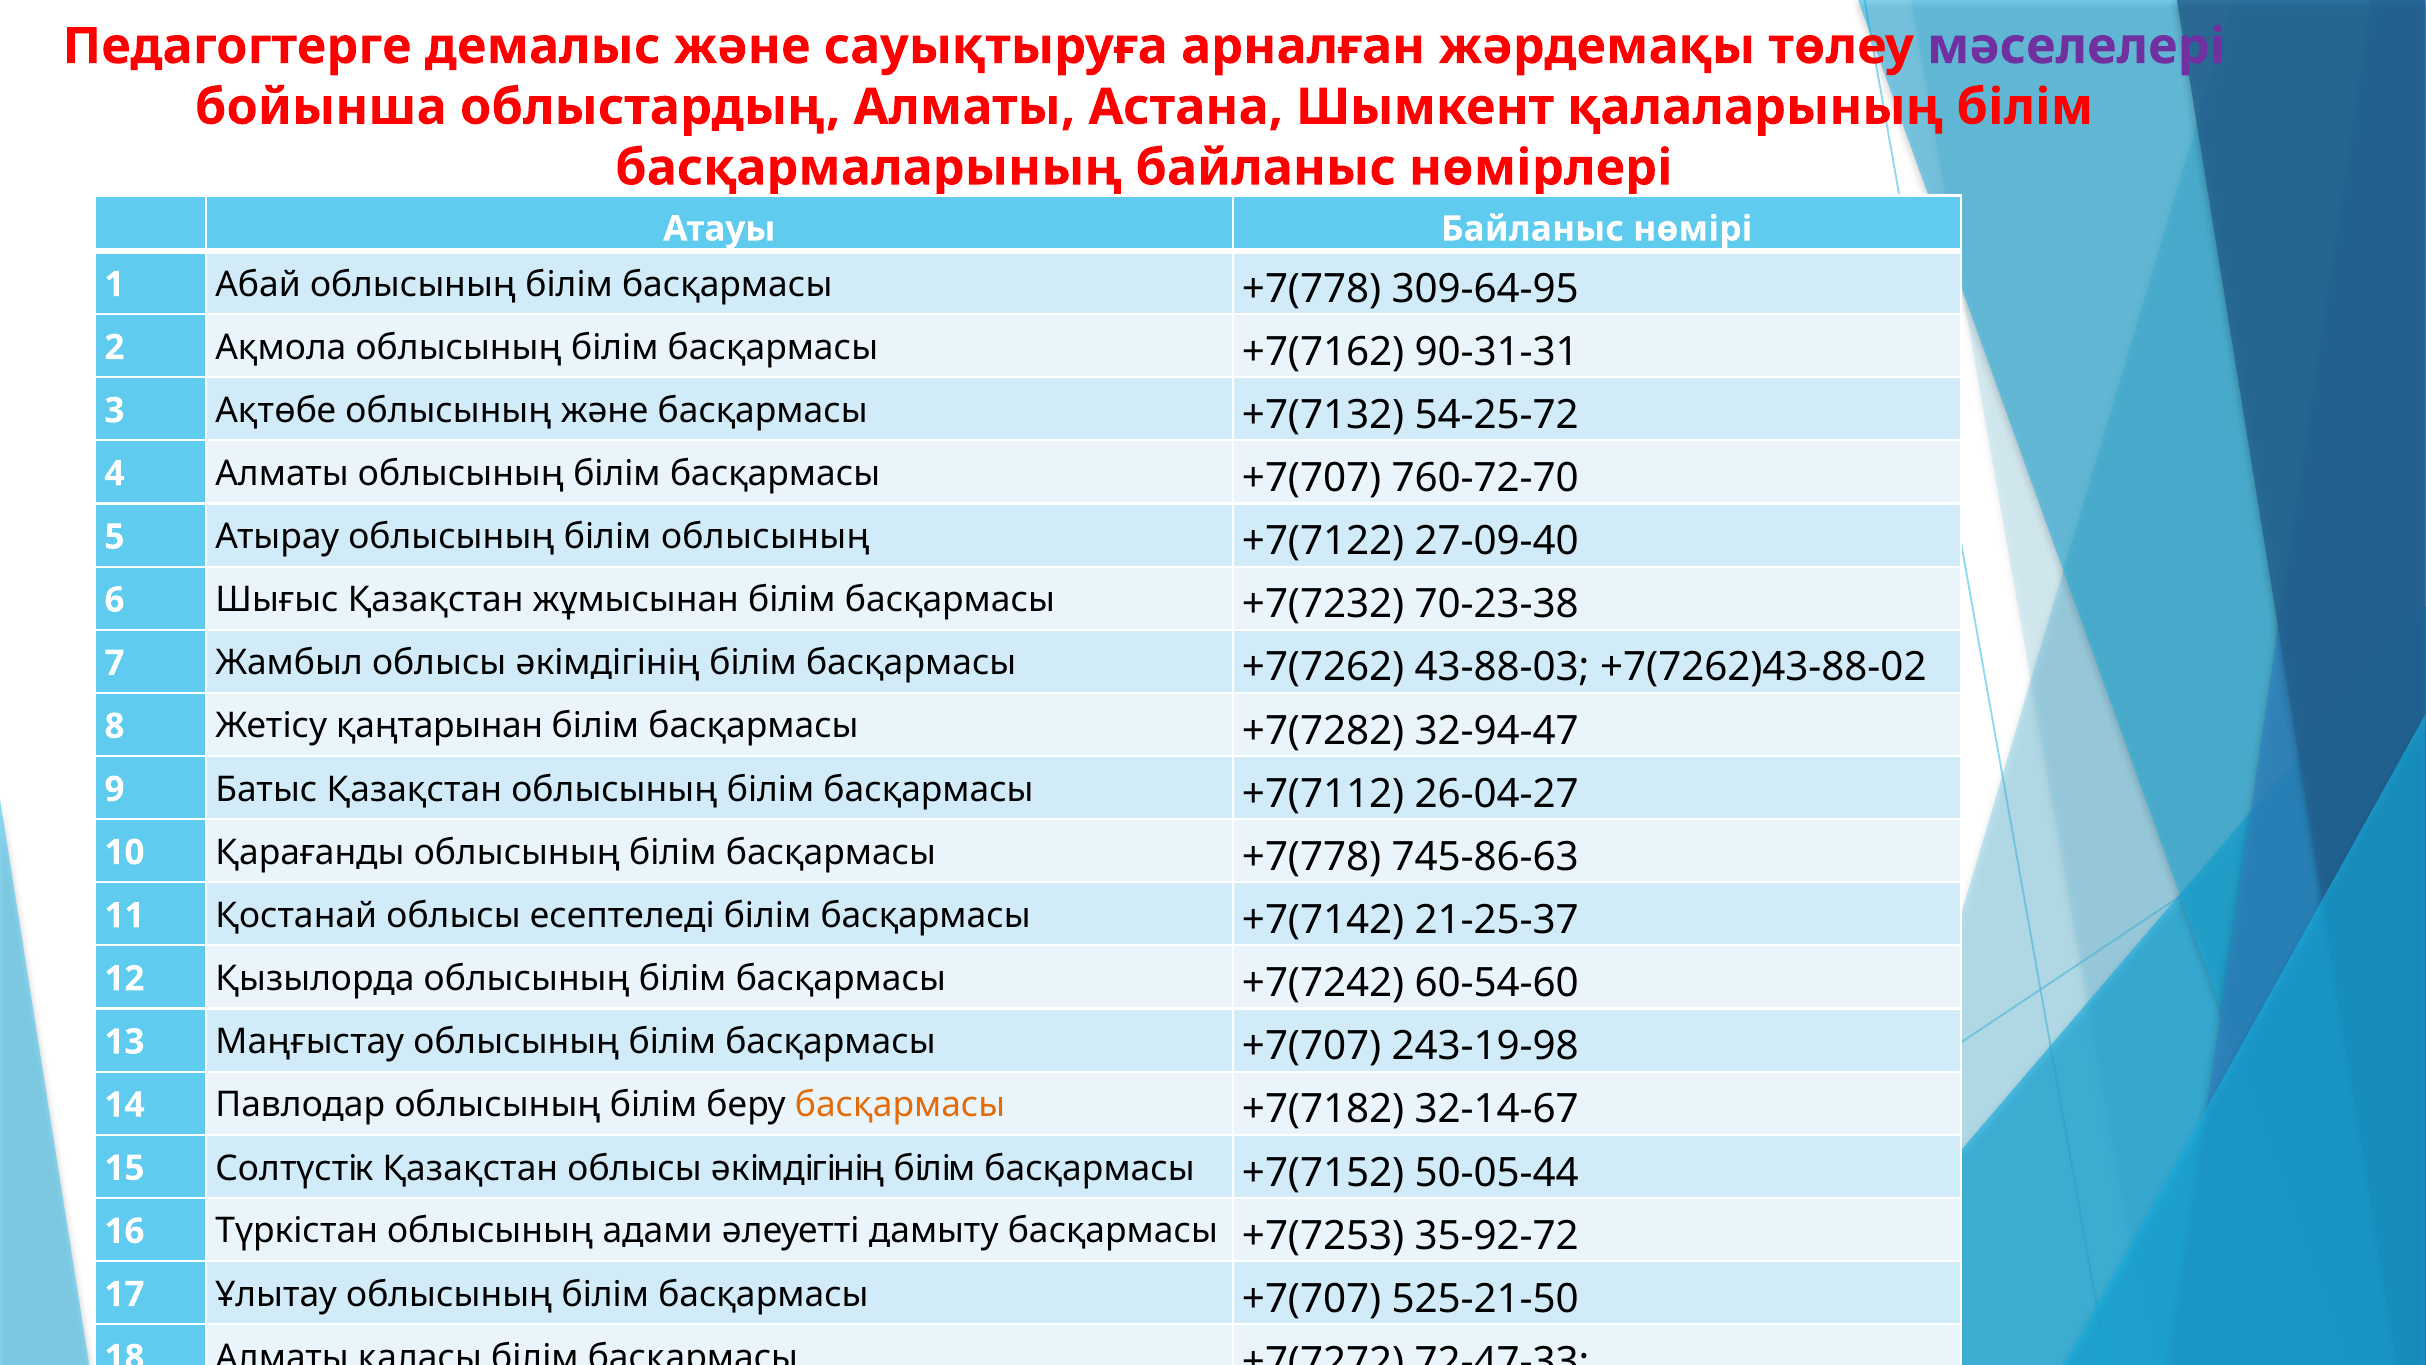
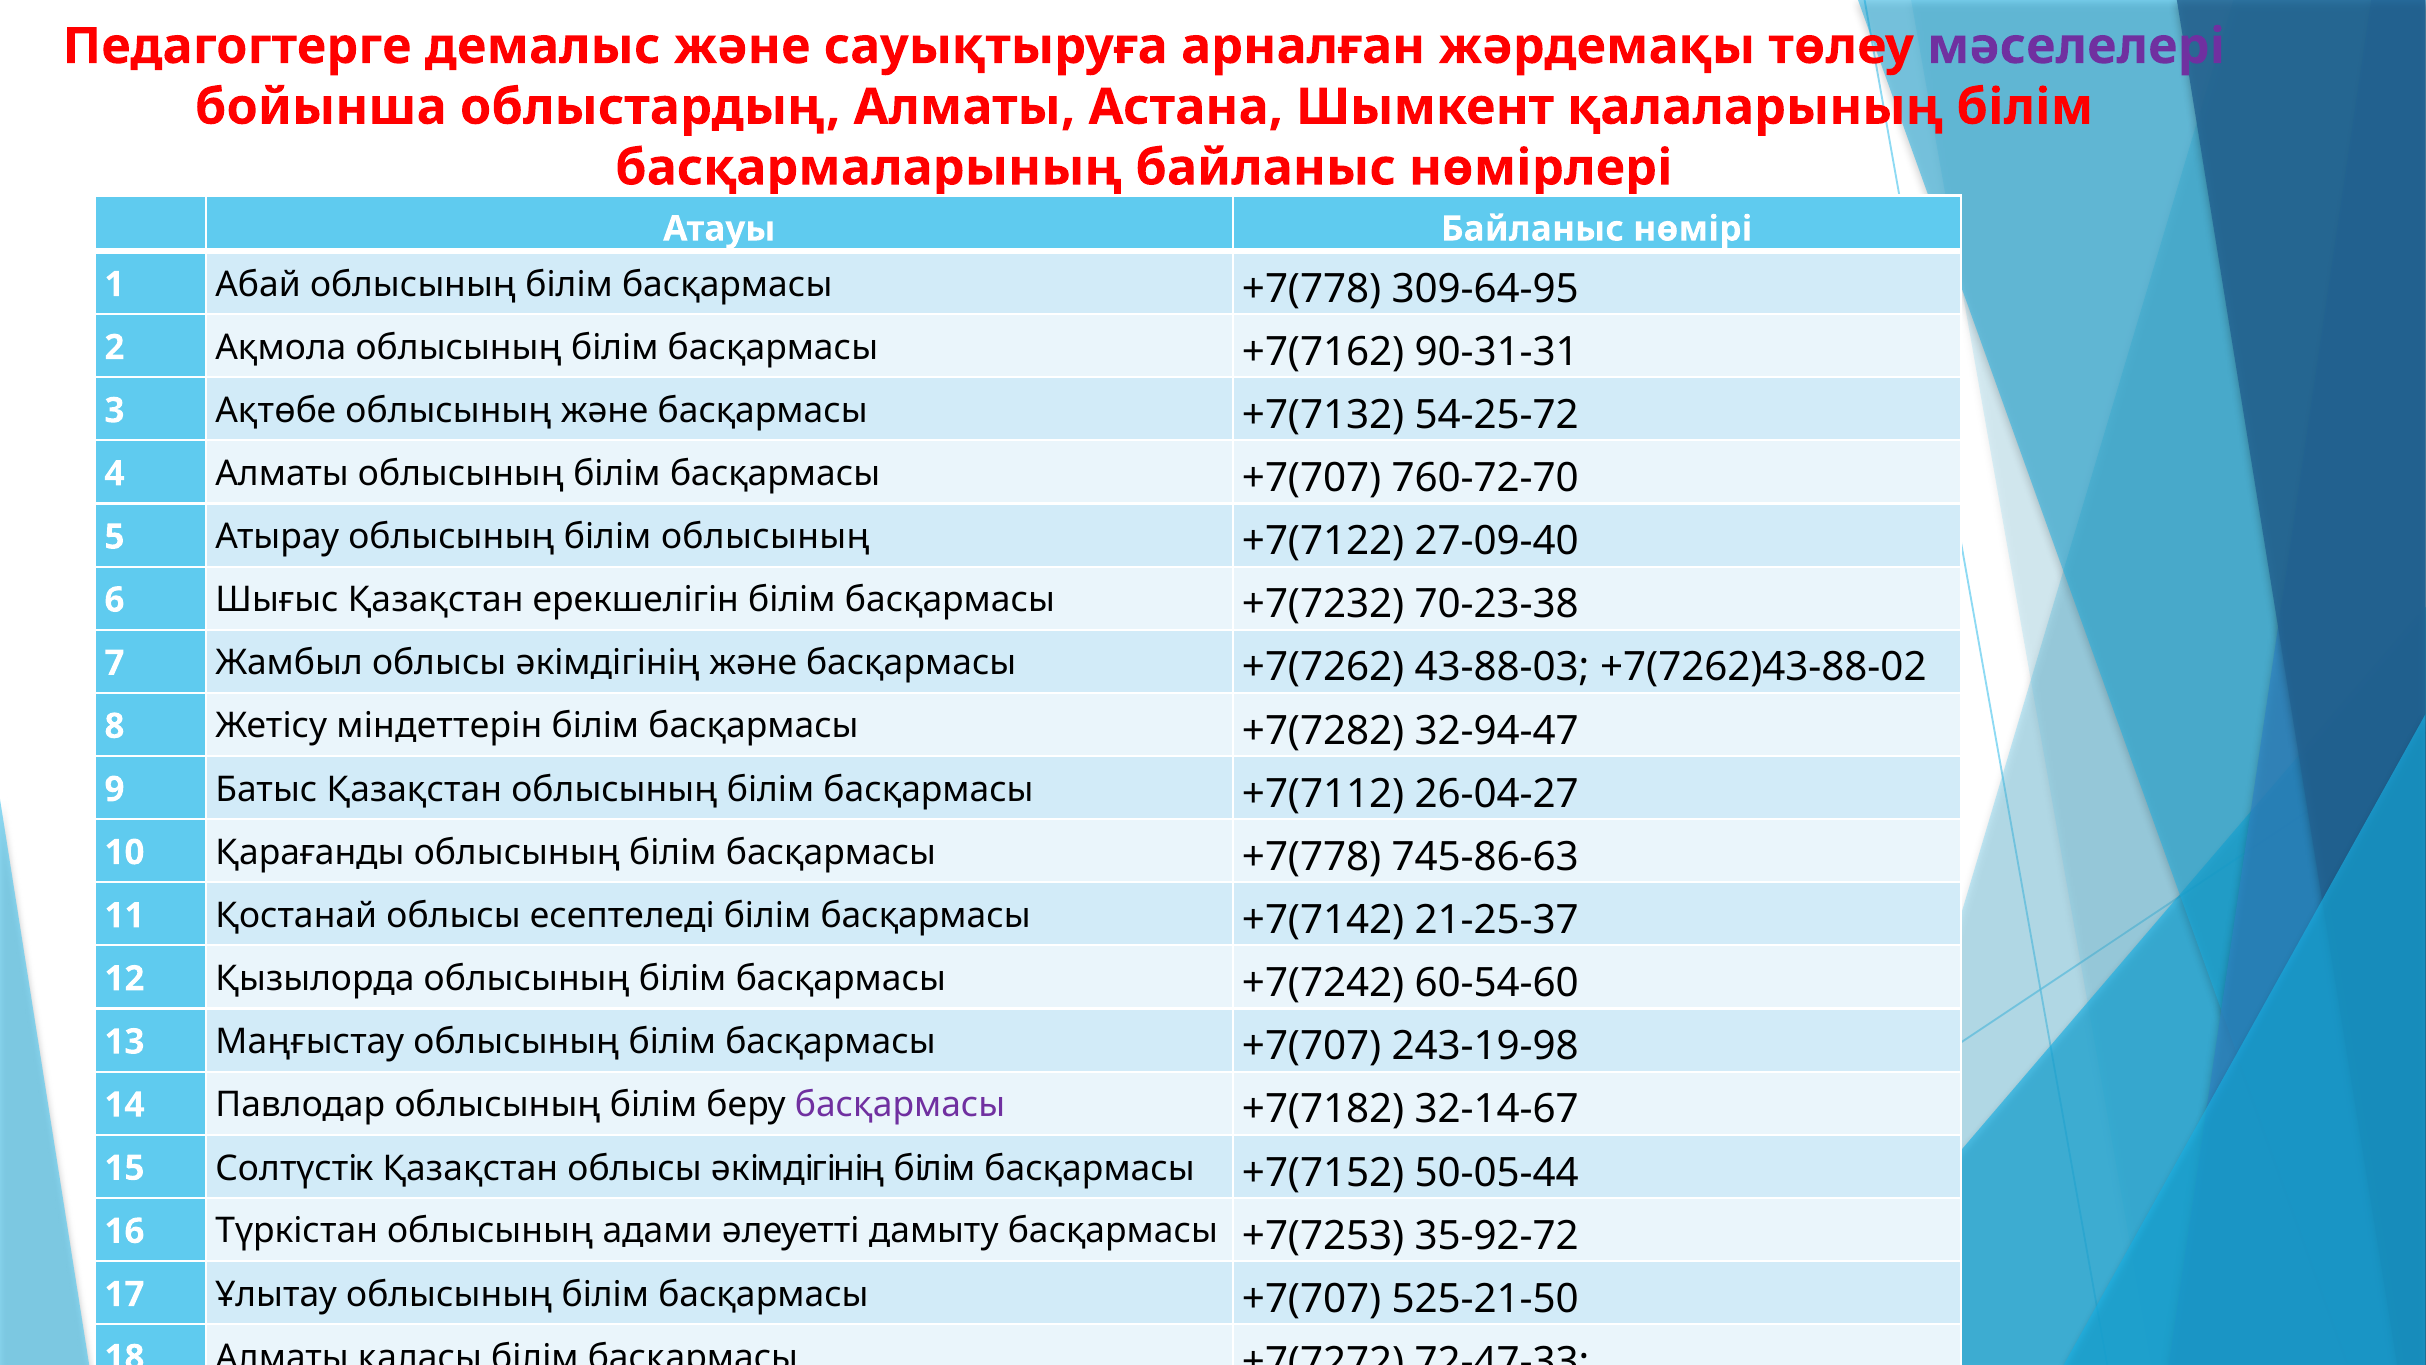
жұмысынан: жұмысынан -> ерекшелігін (636, 600)
әкімдігінің бiлiм: бiлiм -> және (753, 663)
қаңтарынан: қаңтарынан -> міндеттерін (439, 726)
басқармасы colour: orange -> purple (900, 1105)
